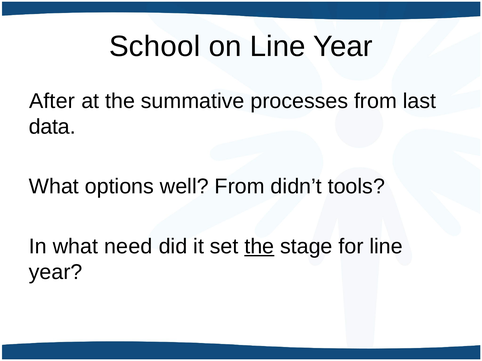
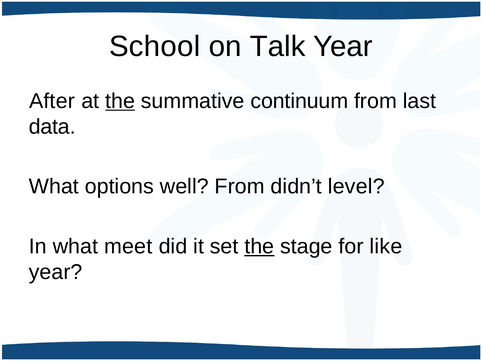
on Line: Line -> Talk (278, 47)
the underline: none -> present (120, 101)
processes: processes -> continuum (299, 101)
tools: tools -> level (356, 187)
need: need -> meet (128, 247)
for line: line -> like (386, 247)
